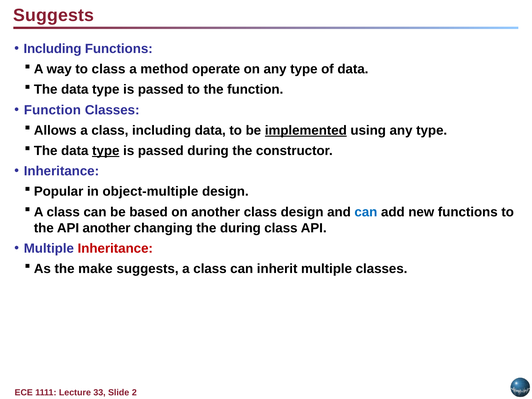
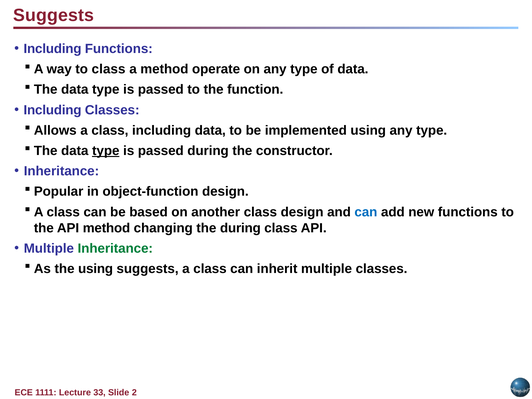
Function: Function -> Including (53, 110)
implemented underline: present -> none (306, 130)
object-multiple: object-multiple -> object-function (150, 192)
API another: another -> method (106, 228)
Inheritance colour: red -> green (115, 248)
the make: make -> using (96, 269)
